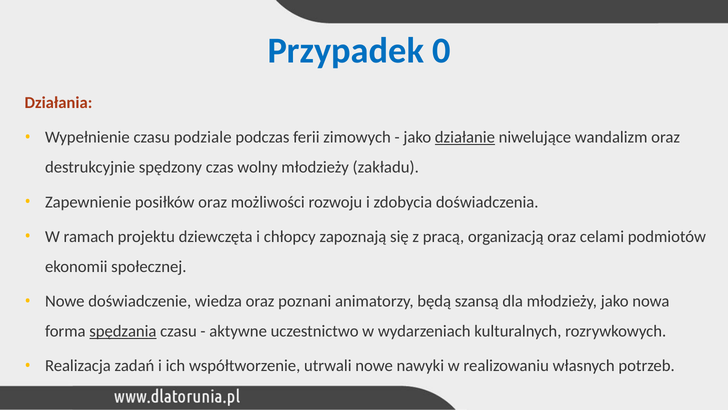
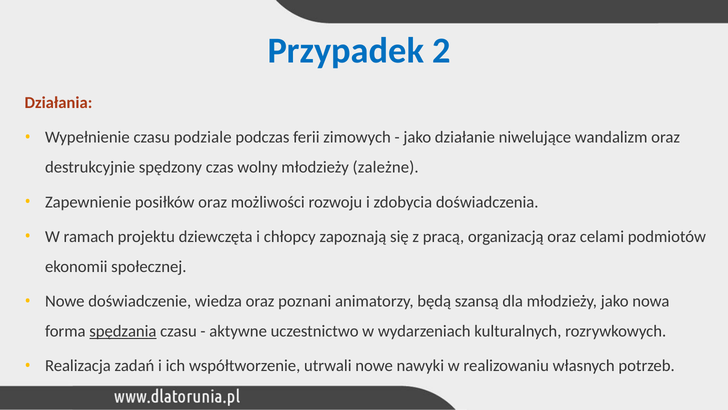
0: 0 -> 2 (441, 51)
działanie underline: present -> none (465, 137)
zakładu: zakładu -> zależne (386, 167)
